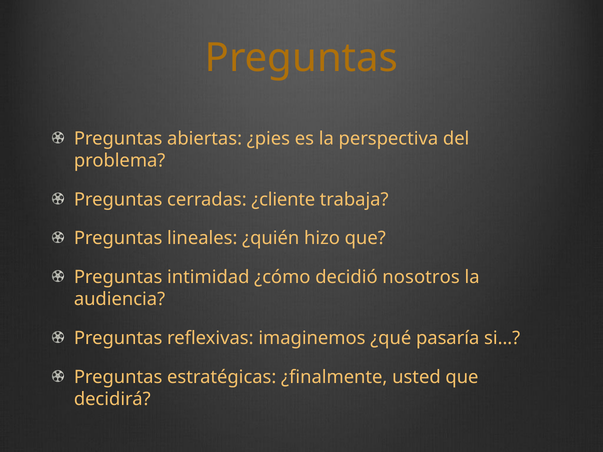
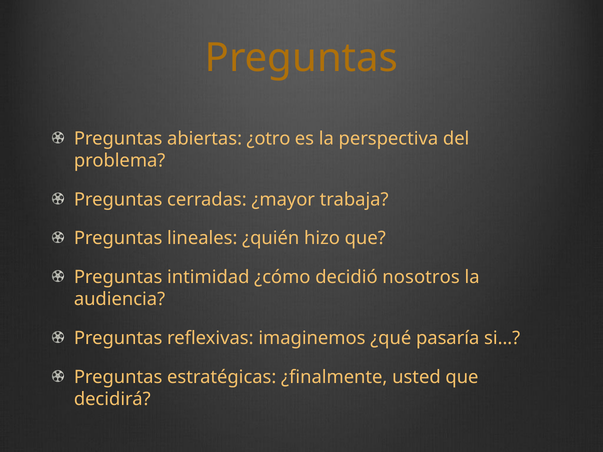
¿pies: ¿pies -> ¿otro (268, 139)
¿cliente: ¿cliente -> ¿mayor (283, 200)
